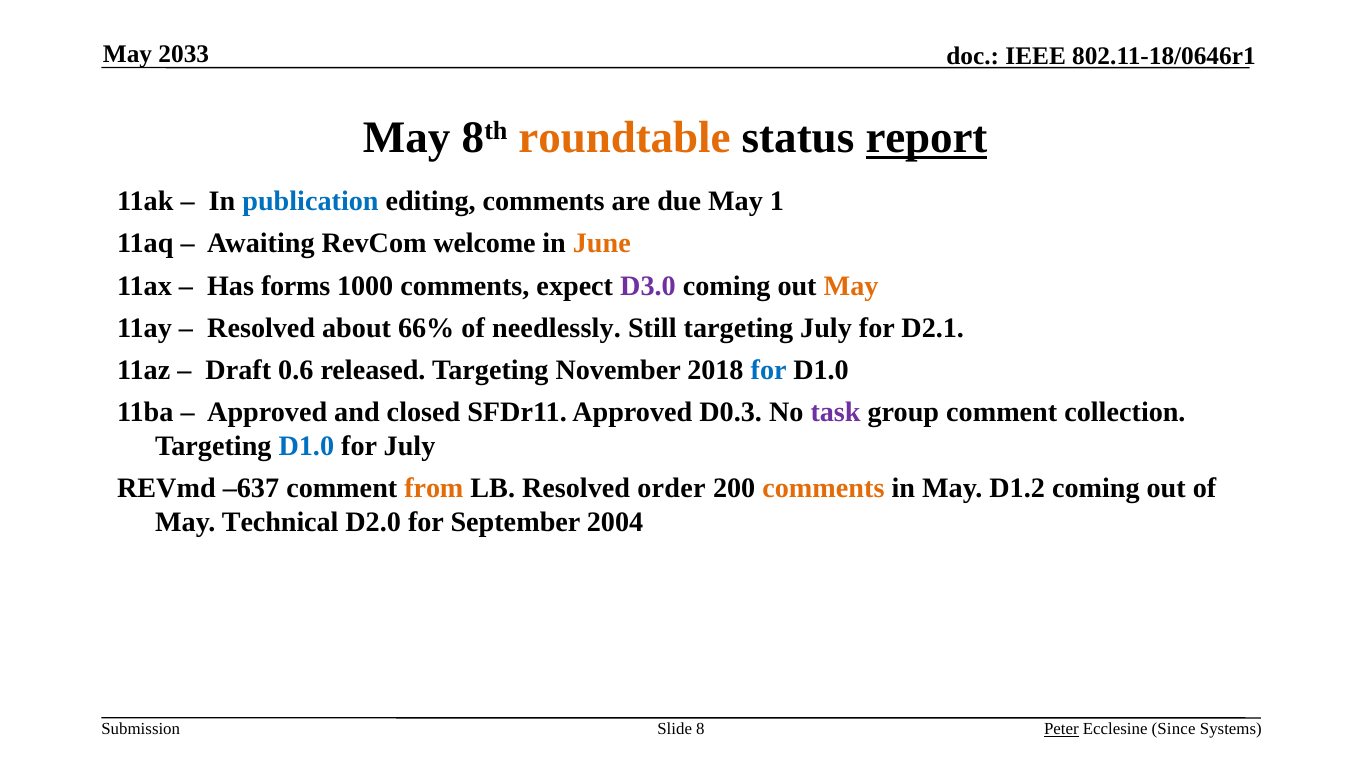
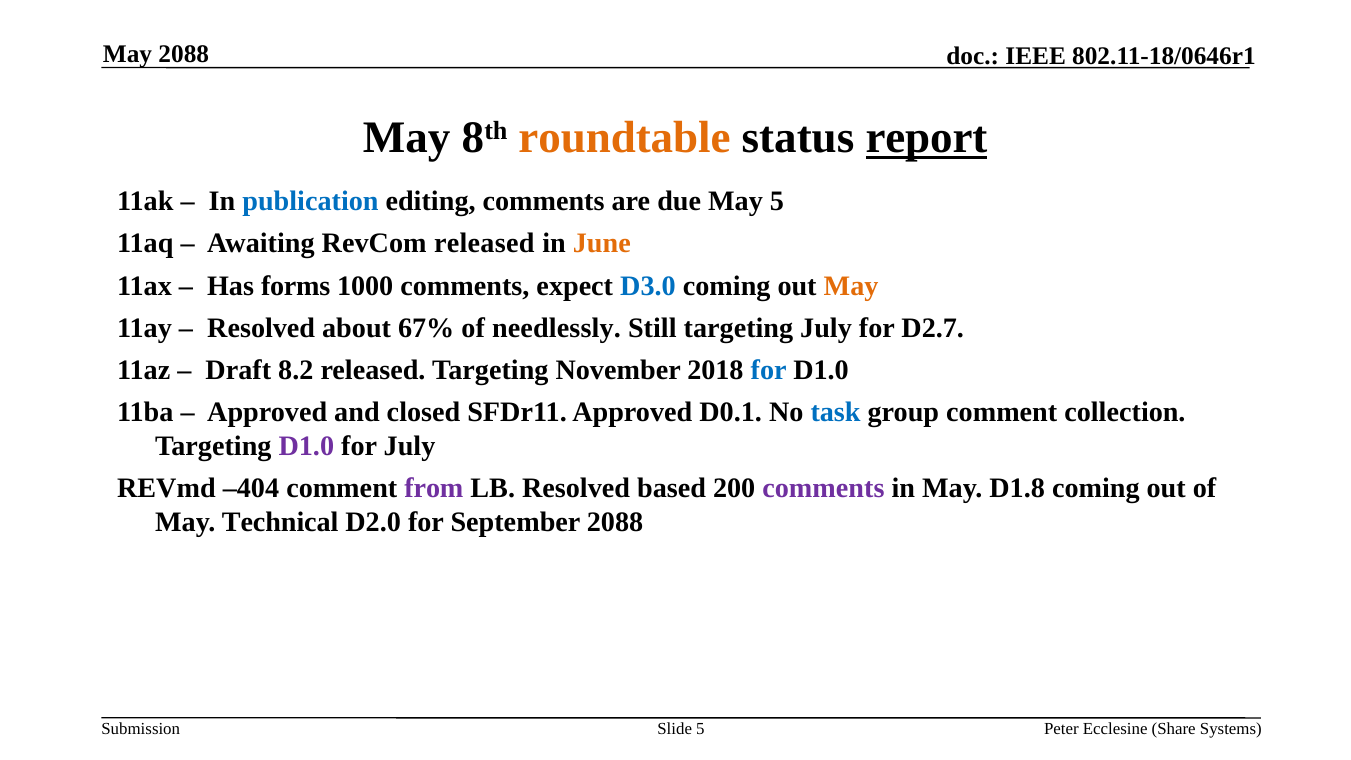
May 2033: 2033 -> 2088 (184, 54)
May 1: 1 -> 5 (777, 201)
RevCom welcome: welcome -> released (484, 244)
D3.0 colour: purple -> blue (648, 286)
66%: 66% -> 67% (426, 328)
D2.1: D2.1 -> D2.7 (933, 328)
0.6: 0.6 -> 8.2 (296, 370)
D0.3: D0.3 -> D0.1 (731, 413)
task colour: purple -> blue (836, 413)
D1.0 colour: blue -> purple (306, 446)
–637: –637 -> –404 (251, 489)
from colour: orange -> purple (434, 489)
order: order -> based (672, 489)
comments colour: orange -> purple (823, 489)
D1.2: D1.2 -> D1.8 (1017, 489)
September 2004: 2004 -> 2088 (615, 522)
Slide 8: 8 -> 5 (700, 729)
Peter underline: present -> none (1061, 729)
Since: Since -> Share (1174, 729)
